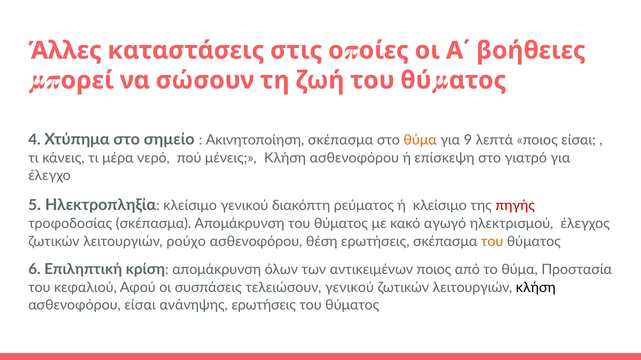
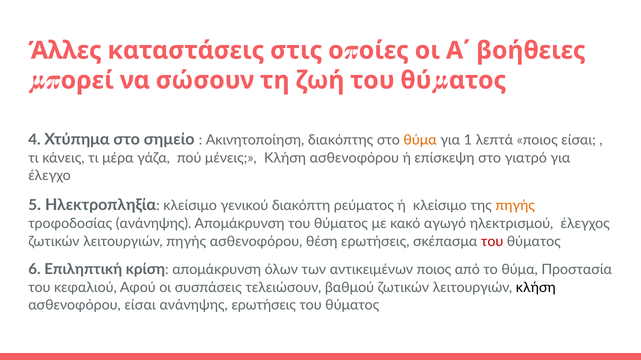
Ακινητοποίηση σκέπασμα: σκέπασμα -> διακόπτης (341, 140)
9: 9 -> 1 (468, 140)
νερό: νερό -> γάζα (153, 158)
πηγής colour: red -> orange (515, 206)
τροφοδοσίας σκέπασμα: σκέπασμα -> ανάνηψης (154, 224)
λειτουργιών ρούχο: ρούχο -> πηγής (186, 242)
του colour: orange -> red (492, 242)
τελειώσουν γενικού: γενικού -> βαθμού (349, 288)
